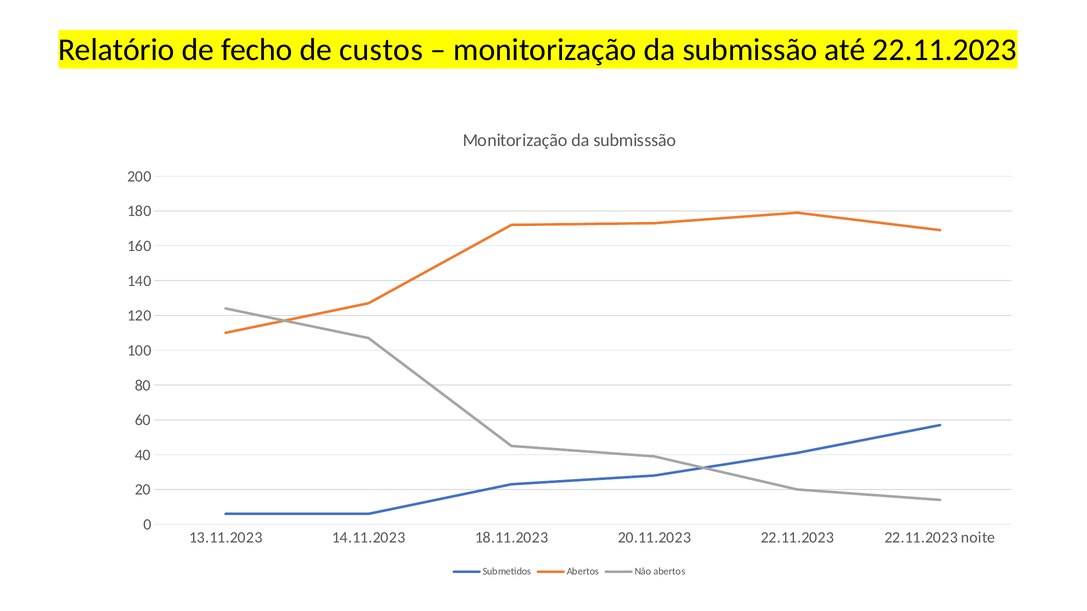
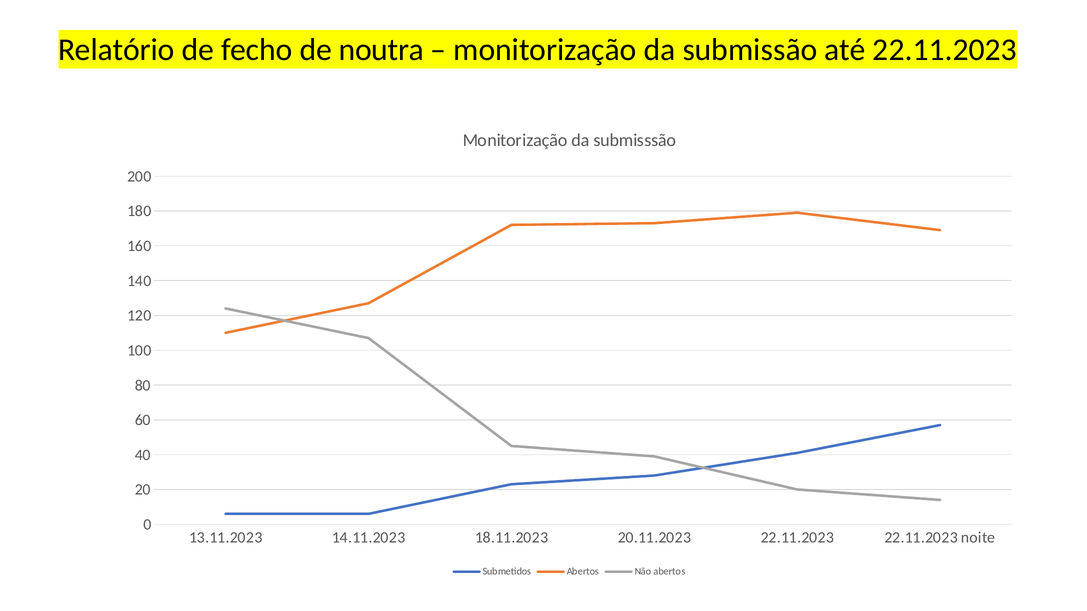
custos: custos -> noutra (381, 50)
